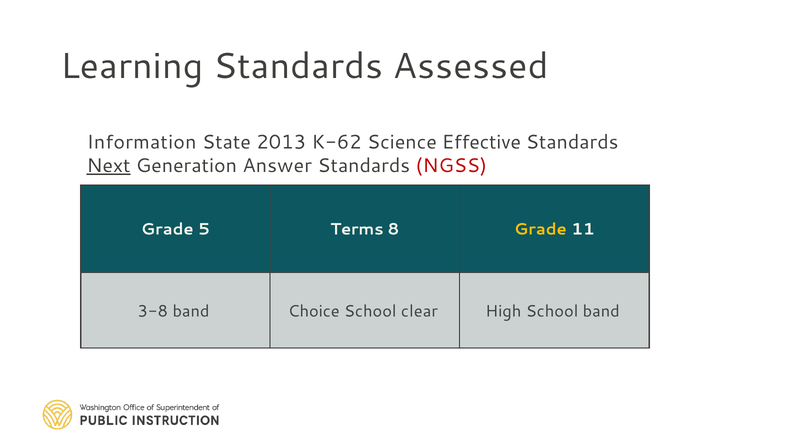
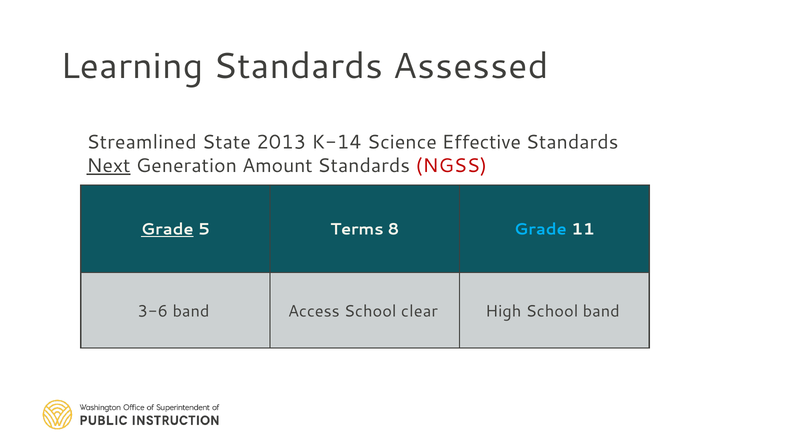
Information: Information -> Streamlined (142, 142)
K-62: K-62 -> K-14 (337, 142)
Answer: Answer -> Amount (277, 166)
Grade underline: none -> present (167, 229)
Grade colour: yellow -> light blue (540, 229)
3-8: 3-8 -> 3-6 (153, 311)
Choice: Choice -> Access (314, 311)
